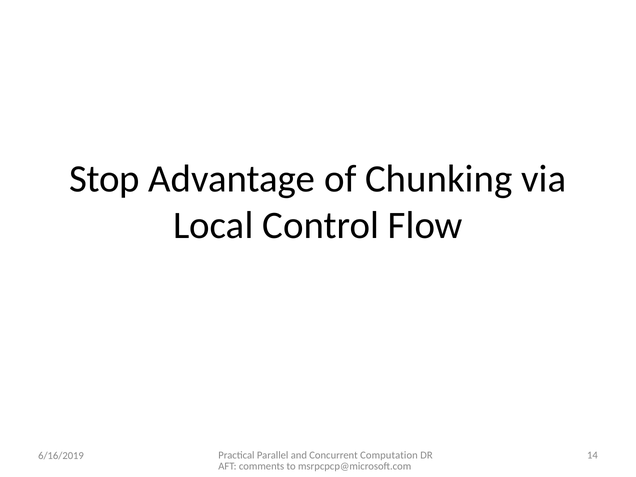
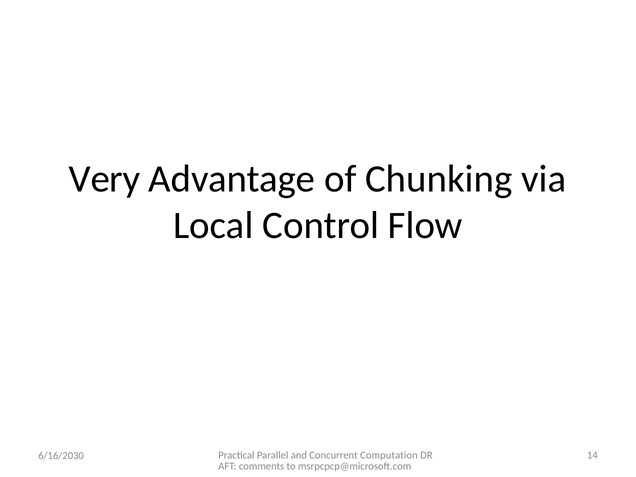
Stop: Stop -> Very (104, 179)
6/16/2019: 6/16/2019 -> 6/16/2030 (61, 456)
